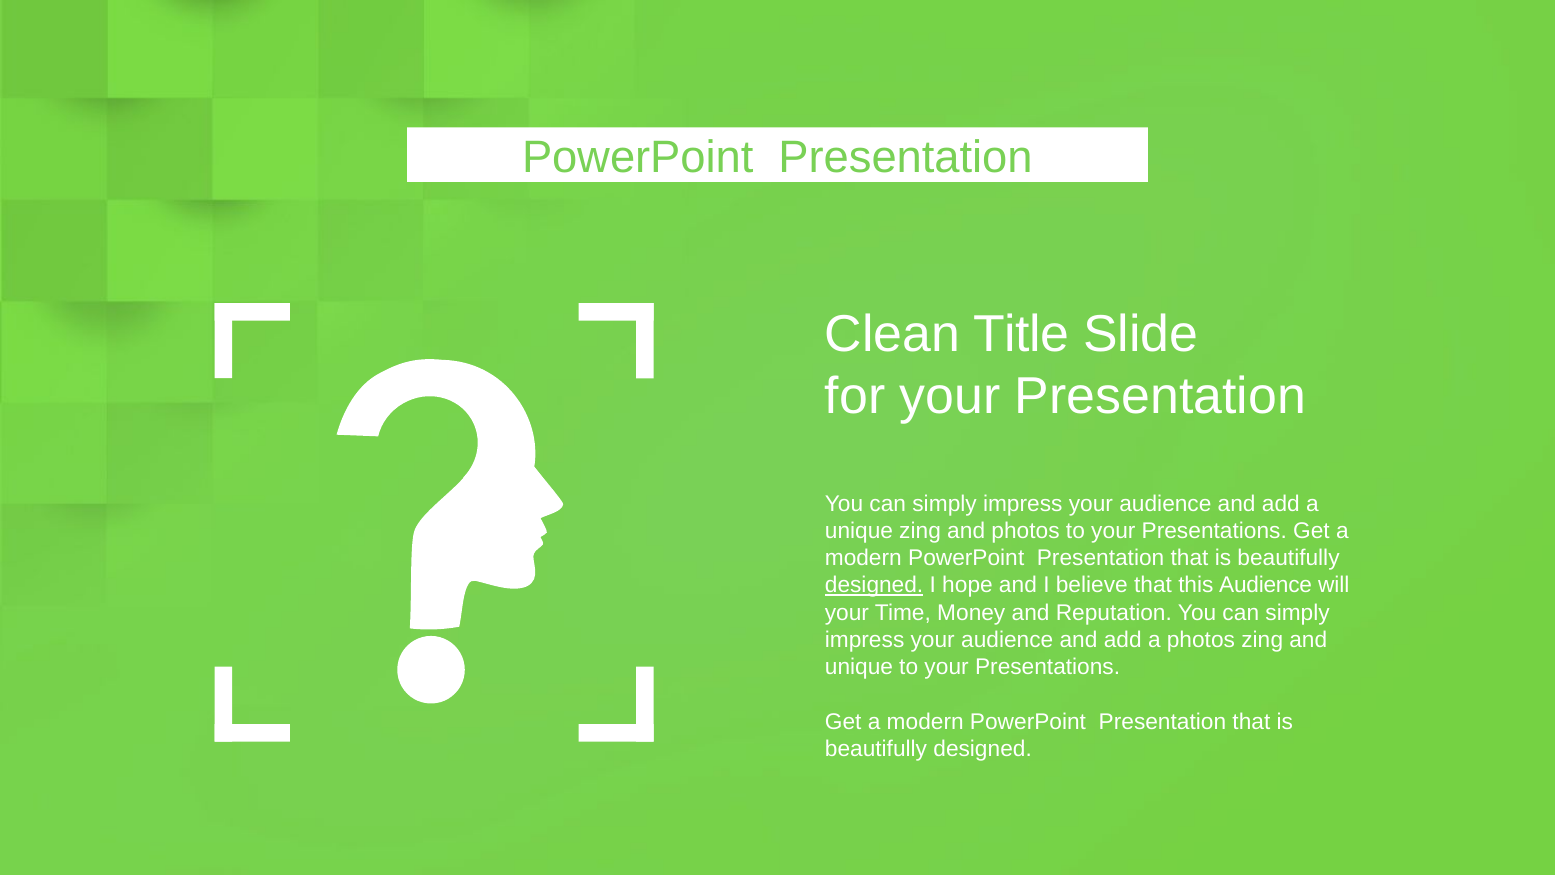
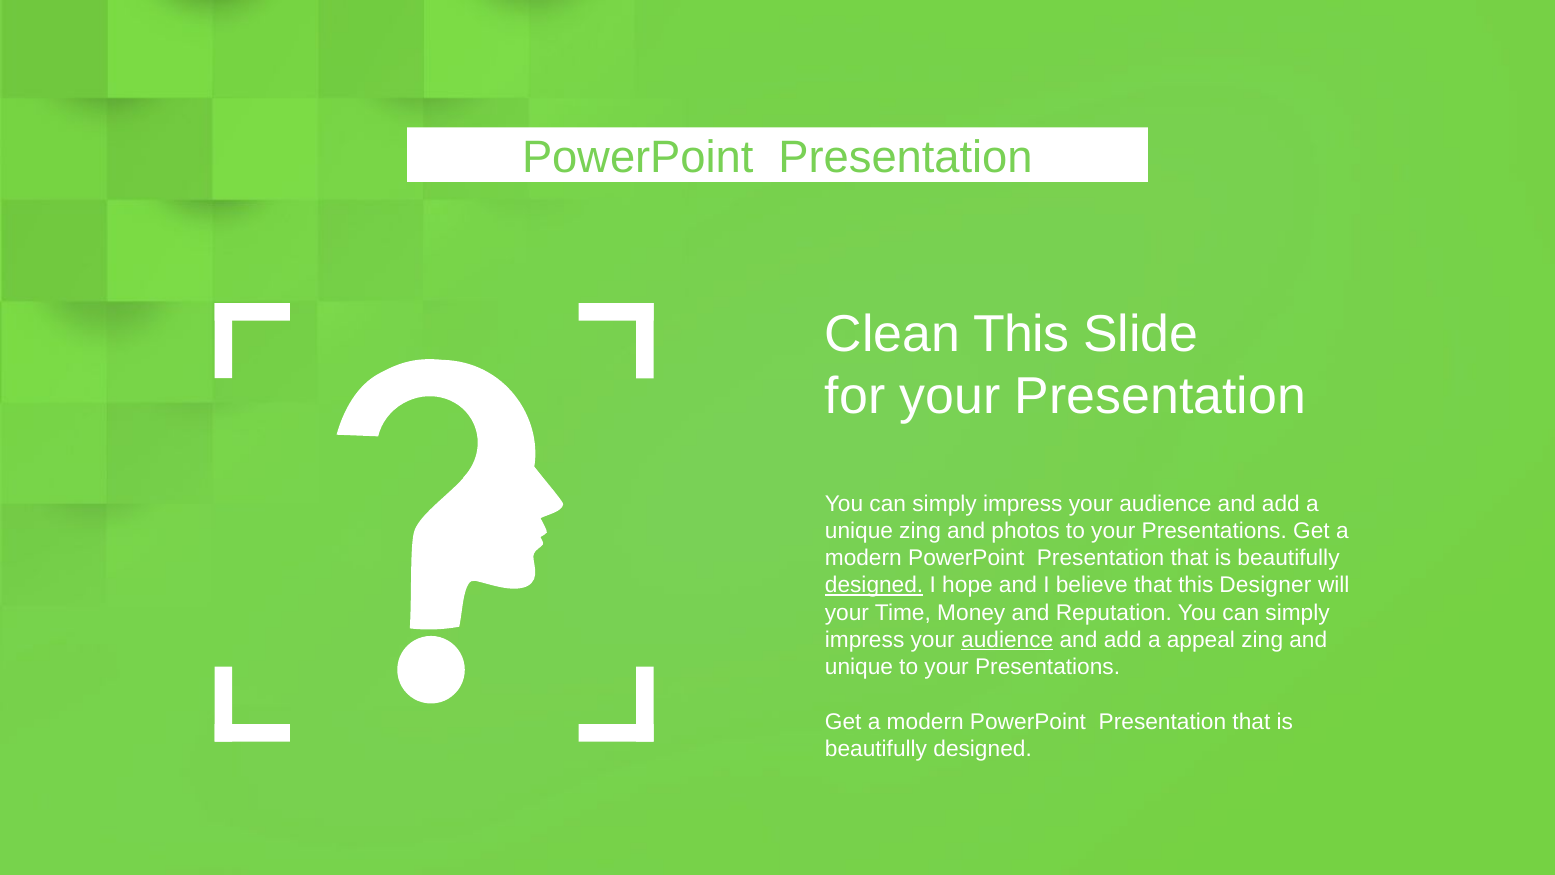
Clean Title: Title -> This (1022, 334)
this Audience: Audience -> Designer (1265, 585)
audience underline: none -> present (1007, 640)
a photos: photos -> appeal (1201, 640)
